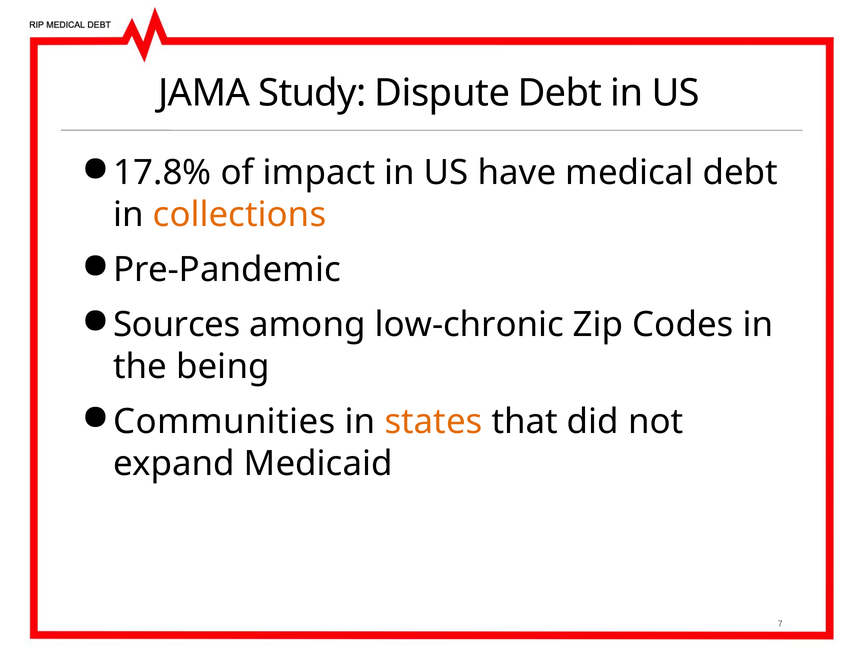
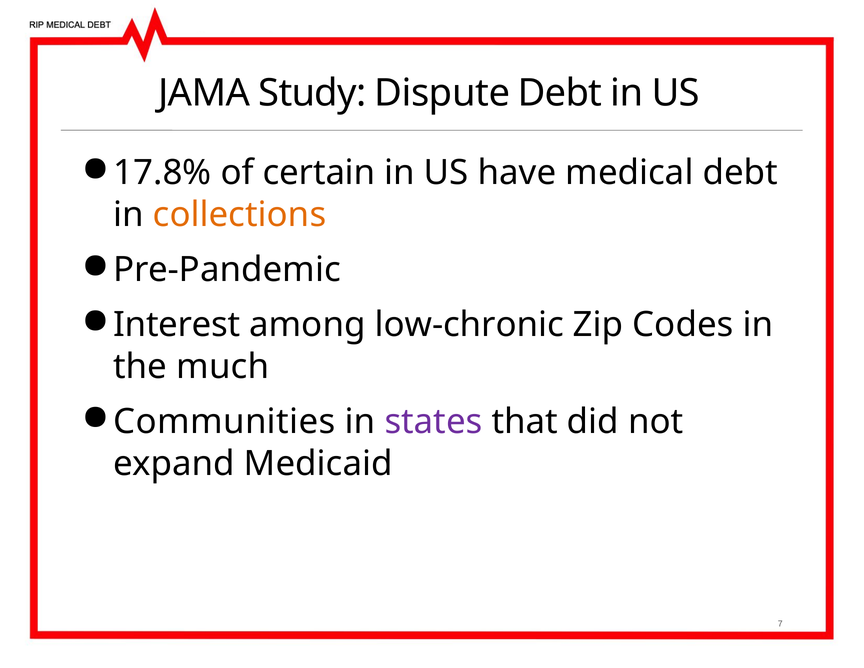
impact: impact -> certain (319, 173)
Sources: Sources -> Interest (177, 324)
being: being -> much (223, 366)
states colour: orange -> purple (433, 421)
